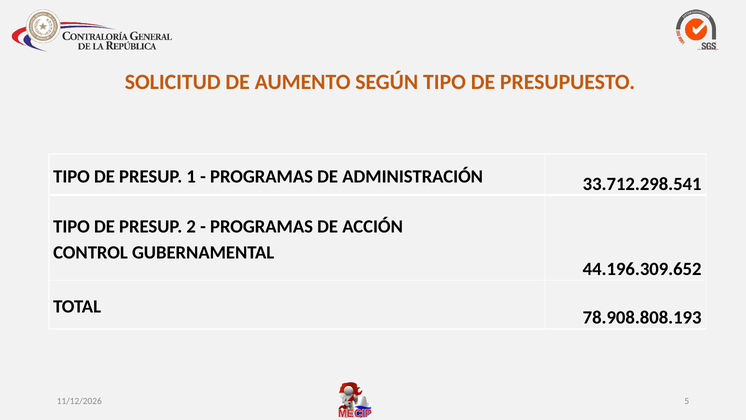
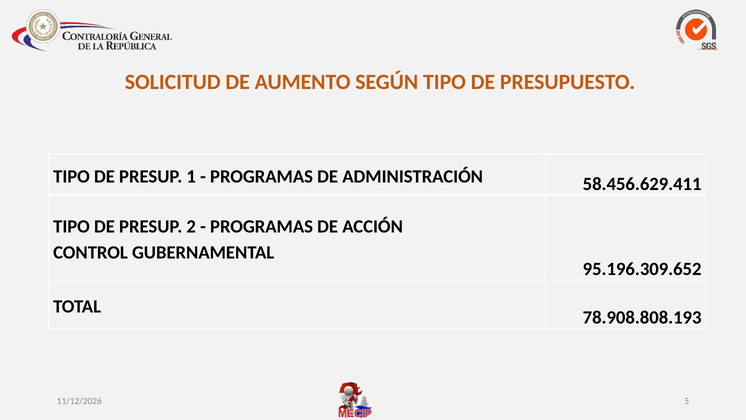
33.712.298.541: 33.712.298.541 -> 58.456.629.411 (642, 184)
44.196.309.652: 44.196.309.652 -> 95.196.309.652 (642, 269)
